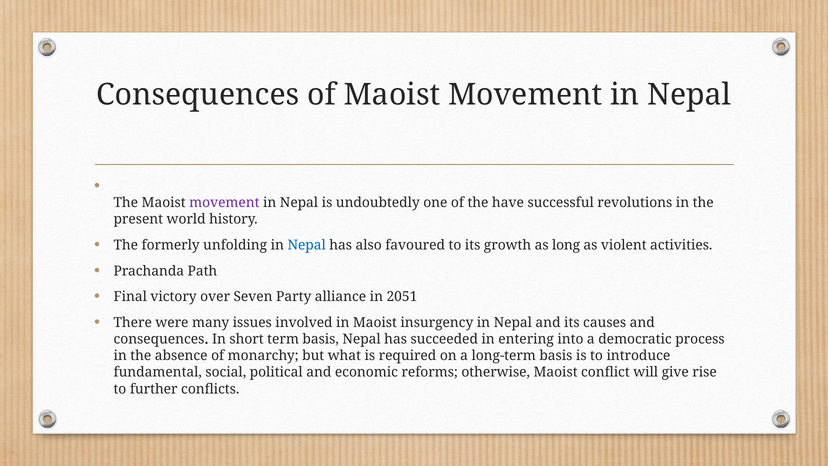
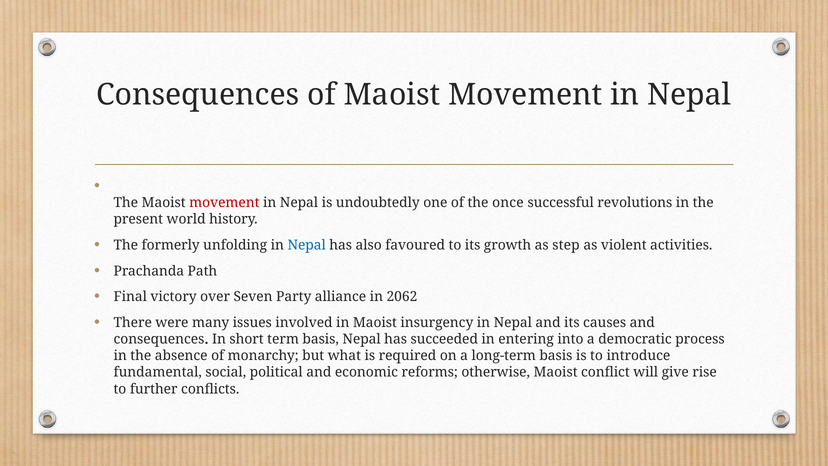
movement colour: purple -> red (224, 203)
have: have -> once (508, 203)
long: long -> step (566, 245)
2051: 2051 -> 2062 (402, 297)
